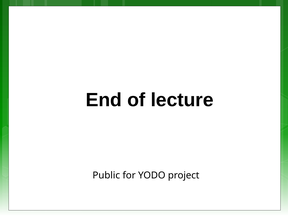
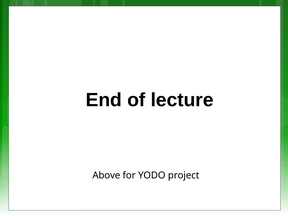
Public: Public -> Above (106, 175)
